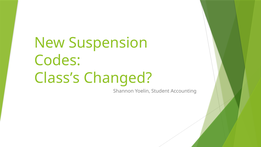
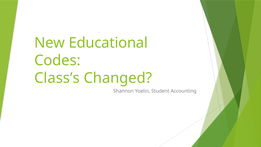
Suspension: Suspension -> Educational (108, 43)
